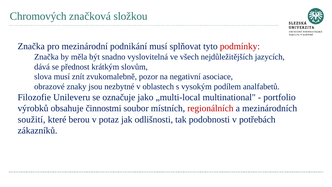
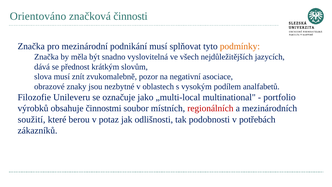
Chromových: Chromových -> Orientováno (38, 16)
složkou: složkou -> činnosti (131, 16)
podmínky colour: red -> orange (240, 46)
